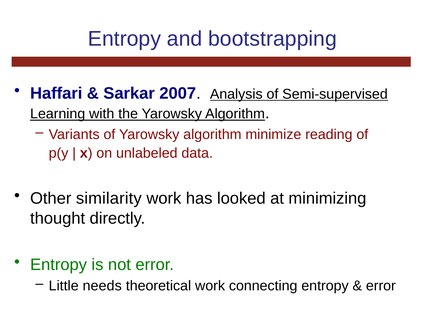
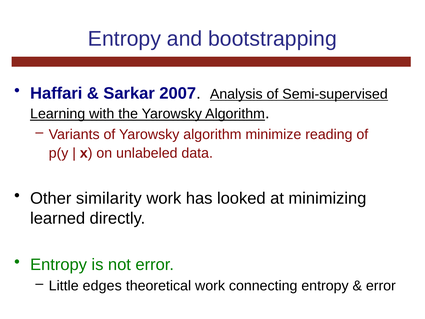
thought: thought -> learned (58, 218)
needs: needs -> edges (102, 286)
